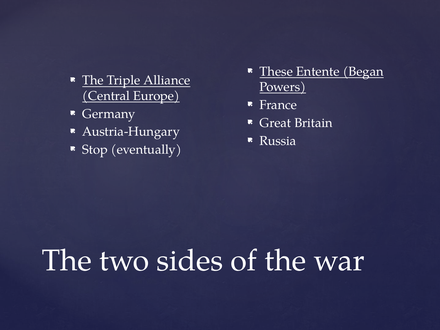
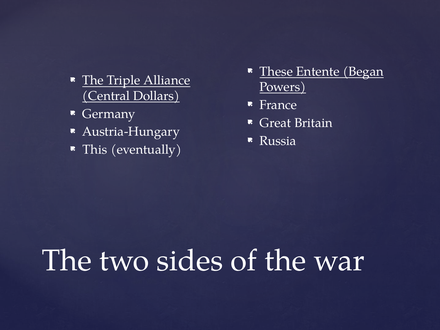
Europe: Europe -> Dollars (156, 96)
Stop: Stop -> This (95, 150)
